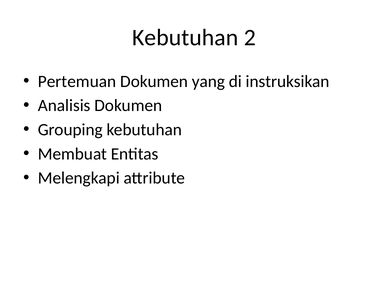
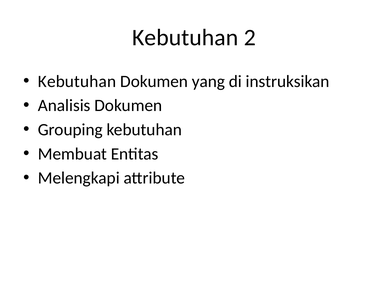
Pertemuan: Pertemuan -> Kebutuhan (77, 81)
